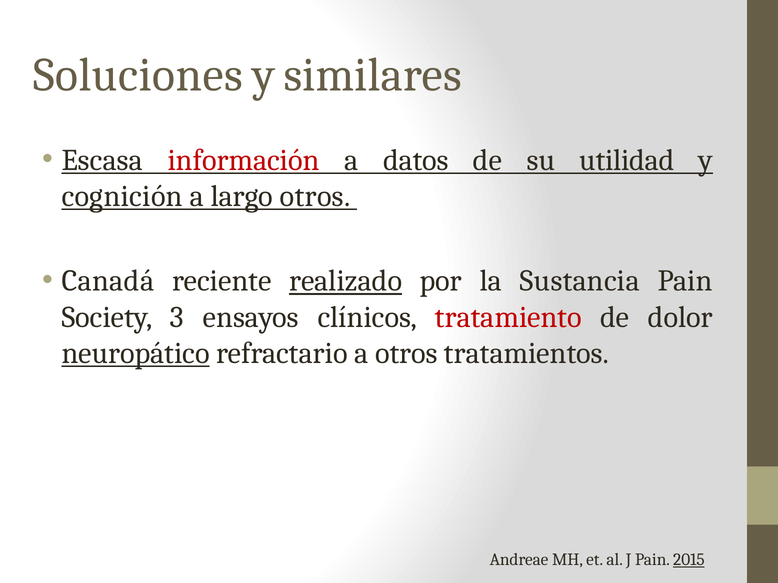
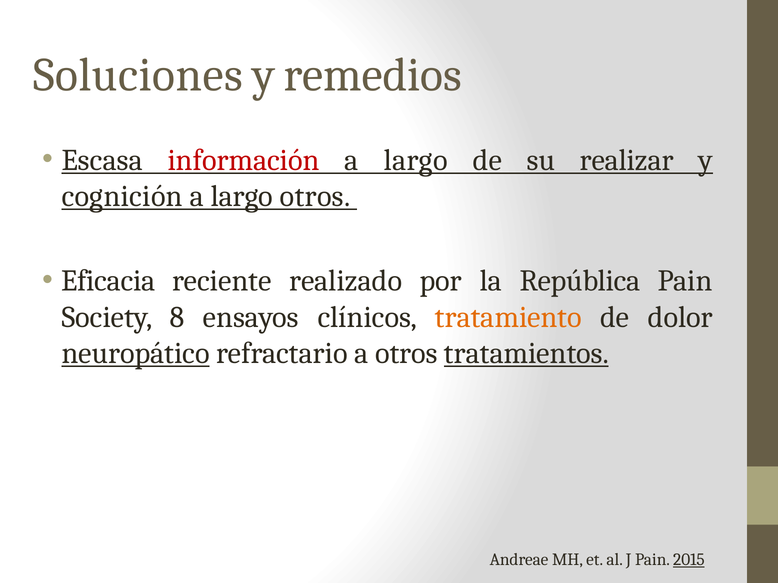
similares: similares -> remedios (373, 75)
datos: datos -> largo (416, 160)
utilidad: utilidad -> realizar (627, 160)
Canadá: Canadá -> Eficacia (108, 281)
realizado underline: present -> none (346, 281)
Sustancia: Sustancia -> República (580, 281)
3: 3 -> 8 (177, 317)
tratamiento colour: red -> orange (508, 317)
tratamientos underline: none -> present (526, 354)
